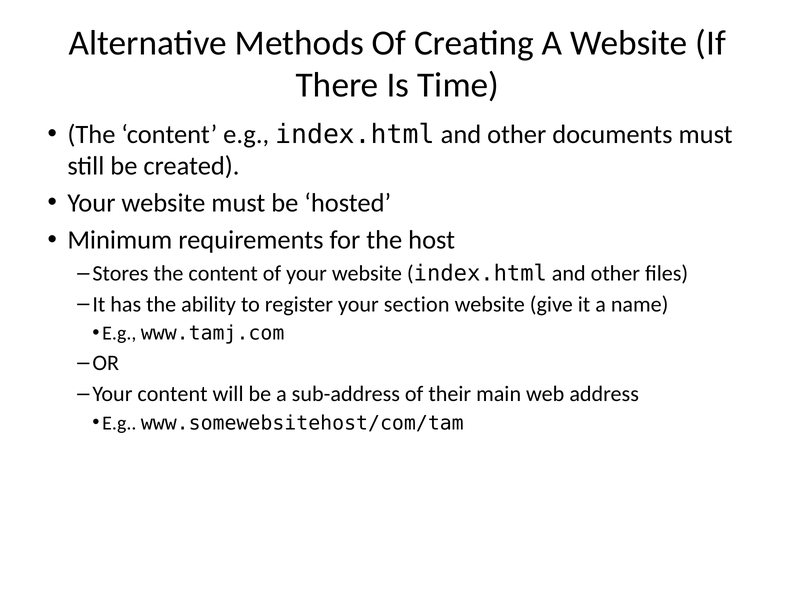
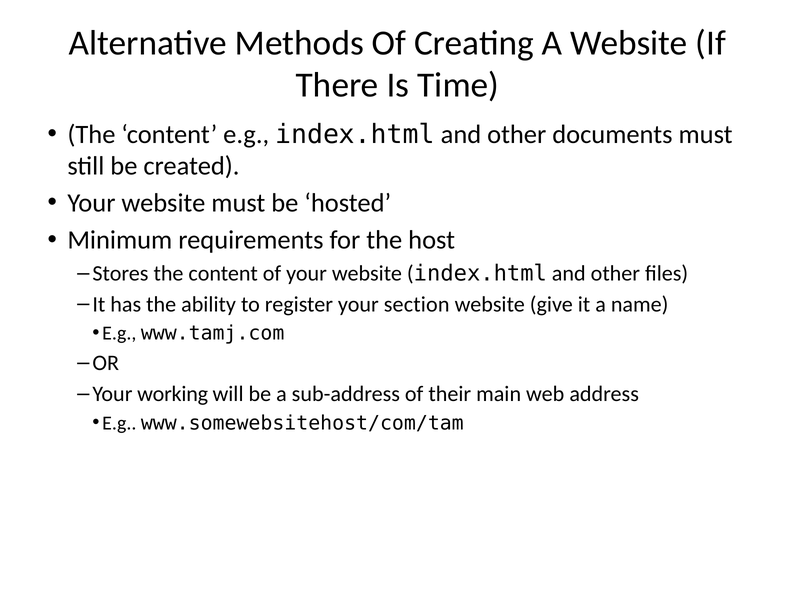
Your content: content -> working (173, 394)
